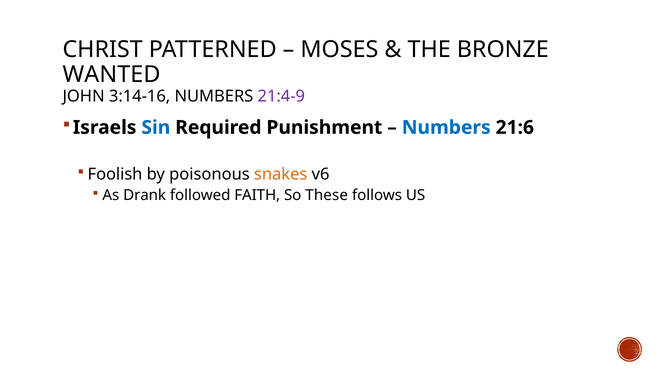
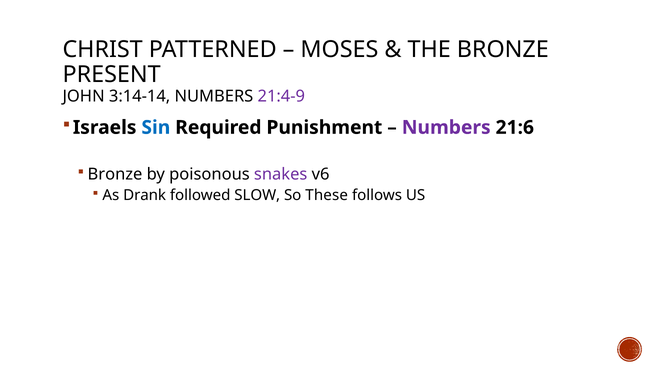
WANTED: WANTED -> PRESENT (112, 75)
3:14-16: 3:14-16 -> 3:14-14 (140, 96)
Numbers colour: blue -> purple (446, 128)
Foolish: Foolish -> Bronze (115, 174)
snakes colour: orange -> purple (281, 174)
FAITH: FAITH -> SLOW (257, 195)
